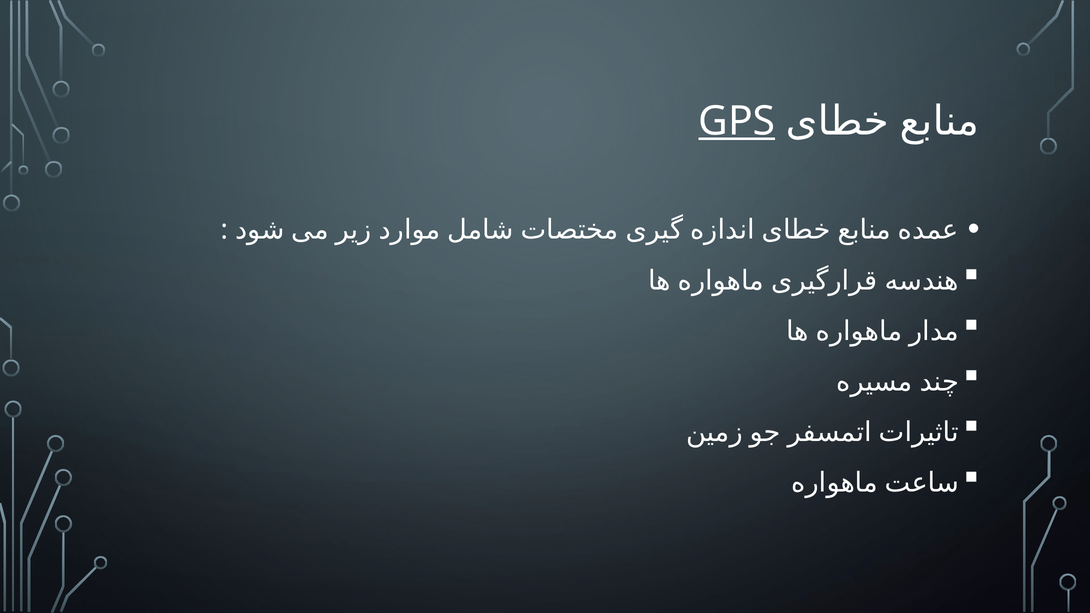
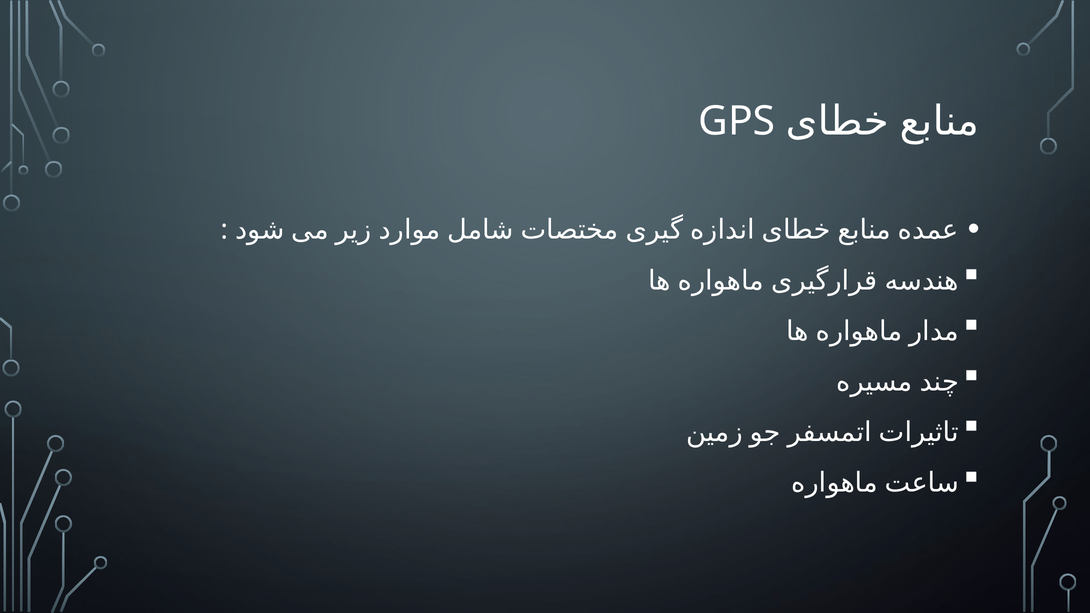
GPS underline: present -> none (737, 121)
